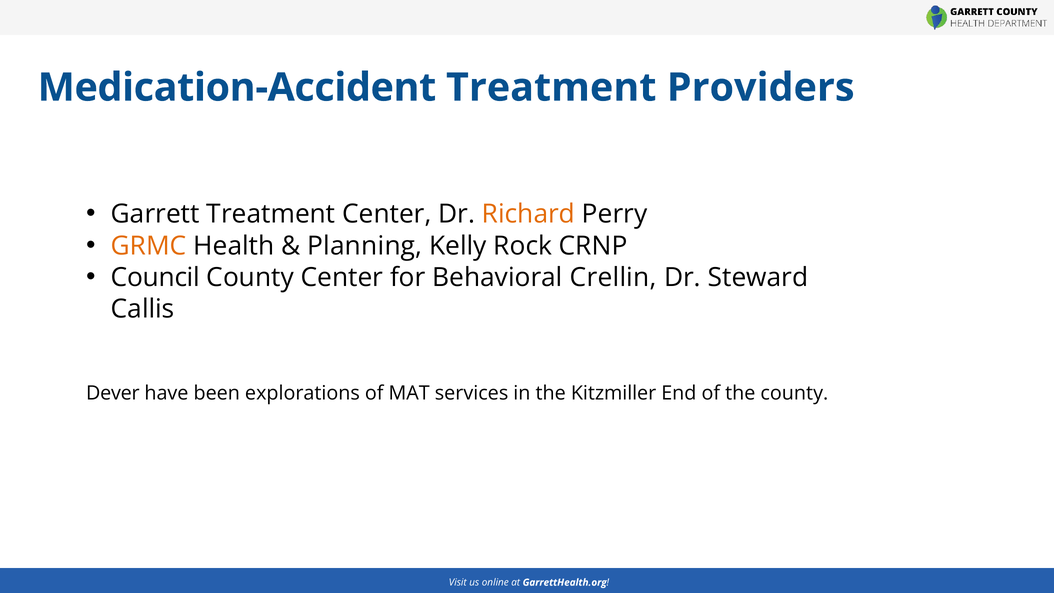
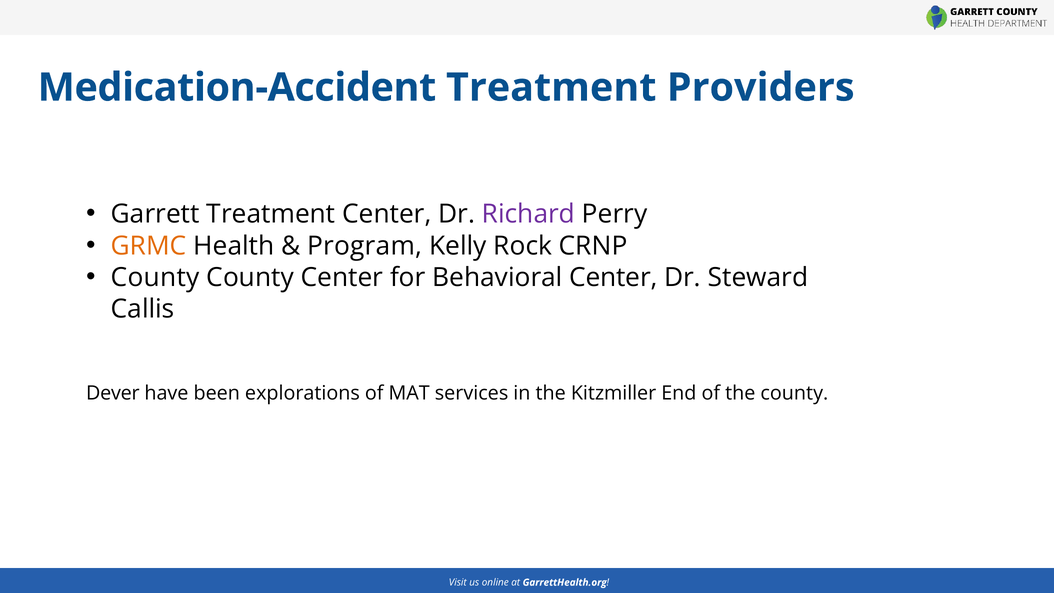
Richard colour: orange -> purple (529, 214)
Planning: Planning -> Program (365, 246)
Council: Council -> County (155, 277)
Behavioral Crellin: Crellin -> Center (613, 277)
